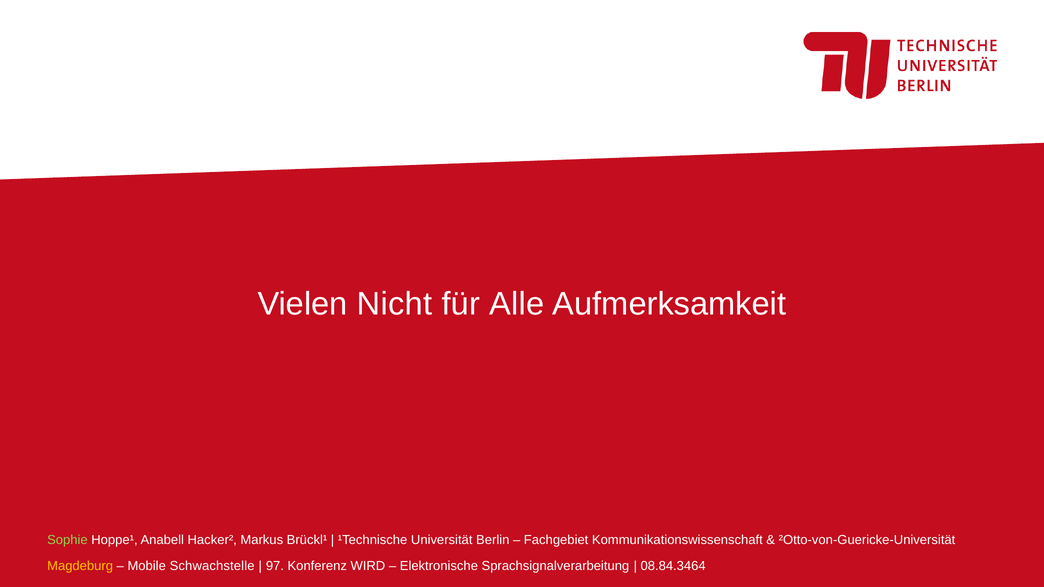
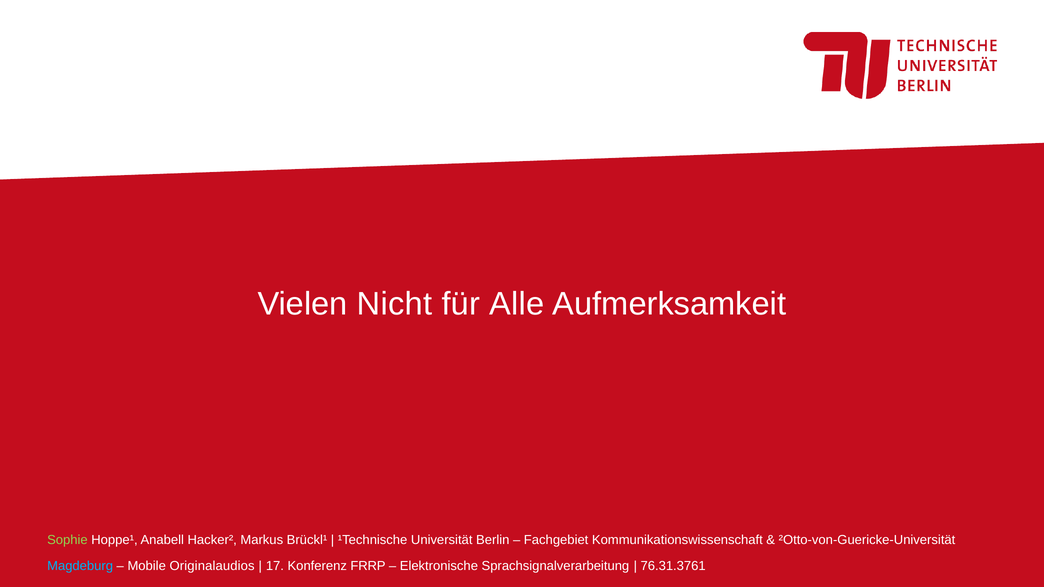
Magdeburg colour: yellow -> light blue (80, 566)
Schwachstelle: Schwachstelle -> Originalaudios (212, 566)
97: 97 -> 17 (275, 566)
WIRD: WIRD -> FRRP (368, 566)
08.84.3464: 08.84.3464 -> 76.31.3761 (673, 566)
